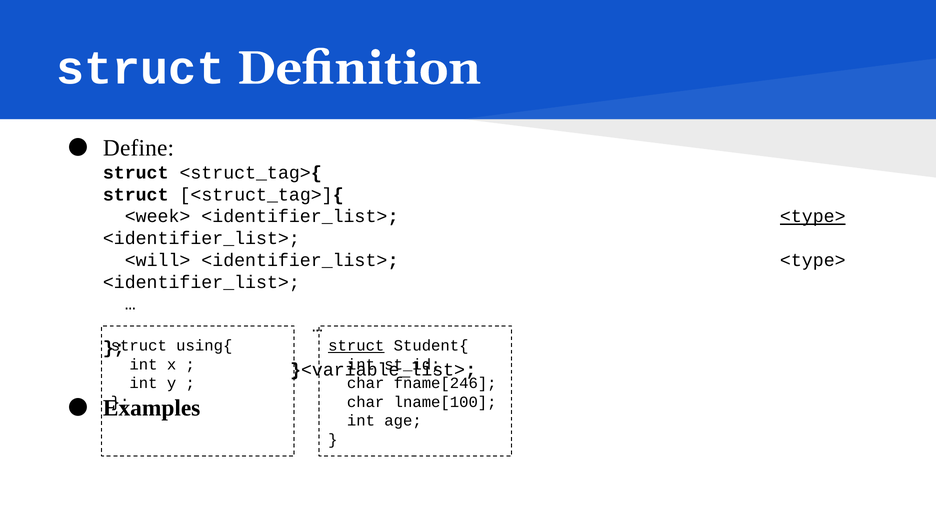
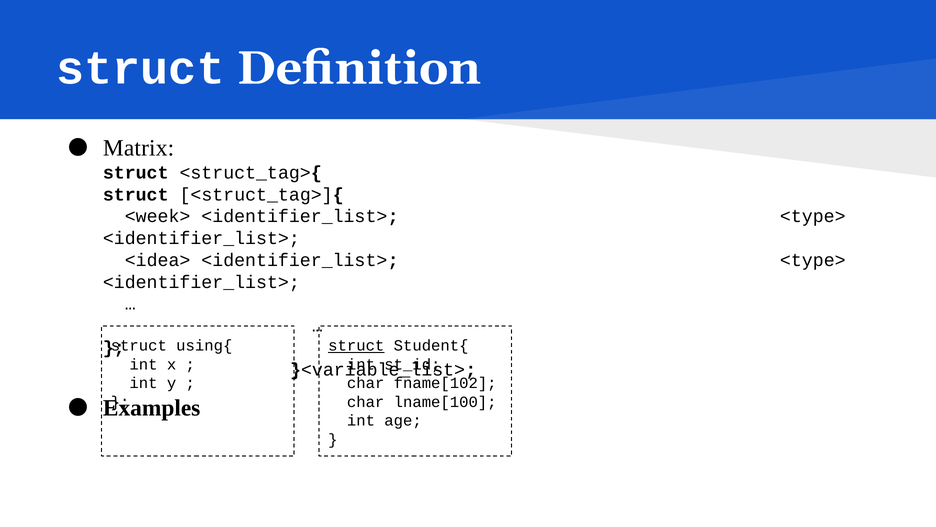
Define: Define -> Matrix (139, 148)
<type> underline: present -> none (813, 216)
<will>: <will> -> <idea> (158, 260)
fname[246: fname[246 -> fname[102 (445, 383)
